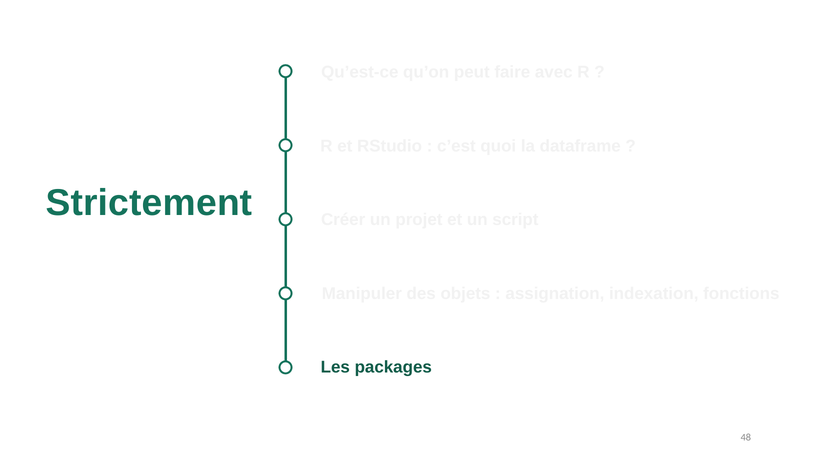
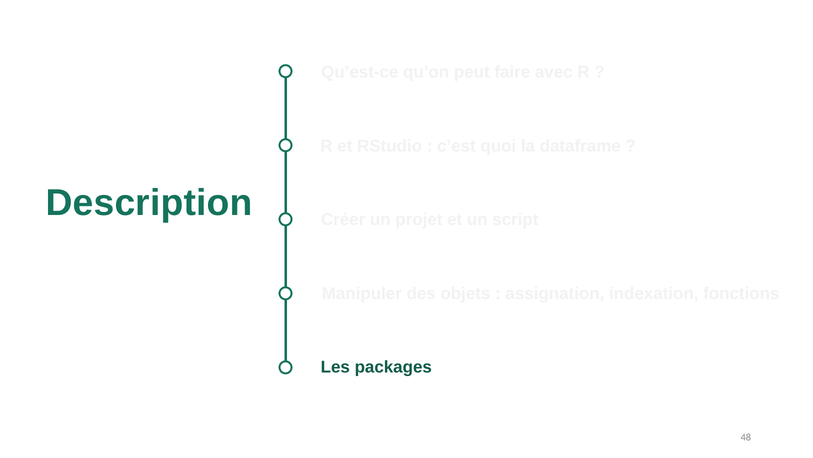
Strictement: Strictement -> Description (149, 203)
